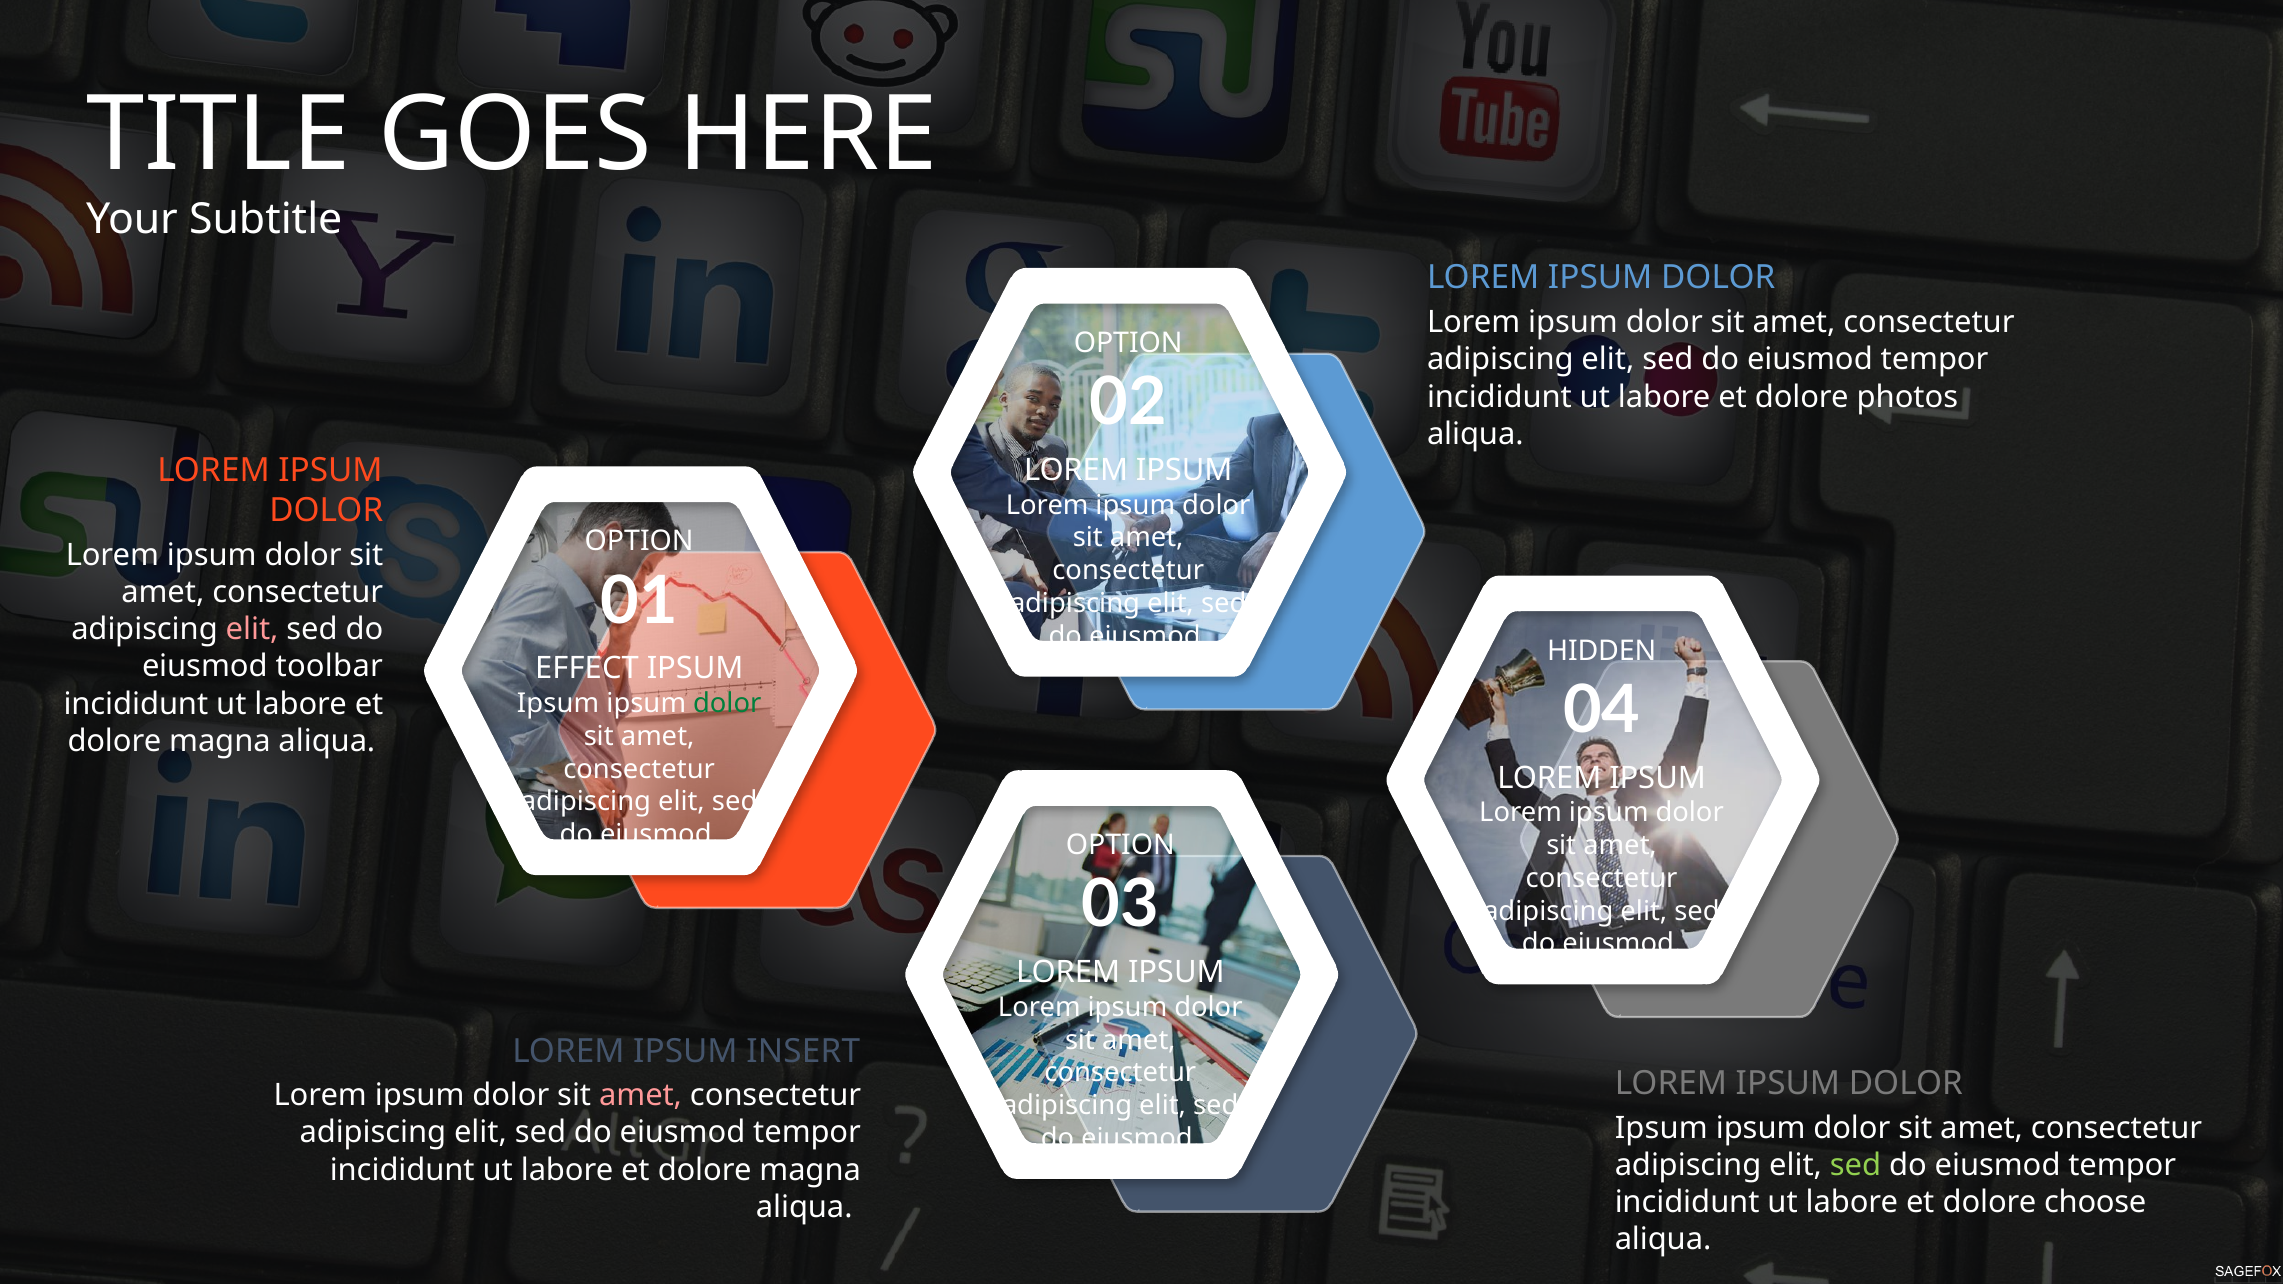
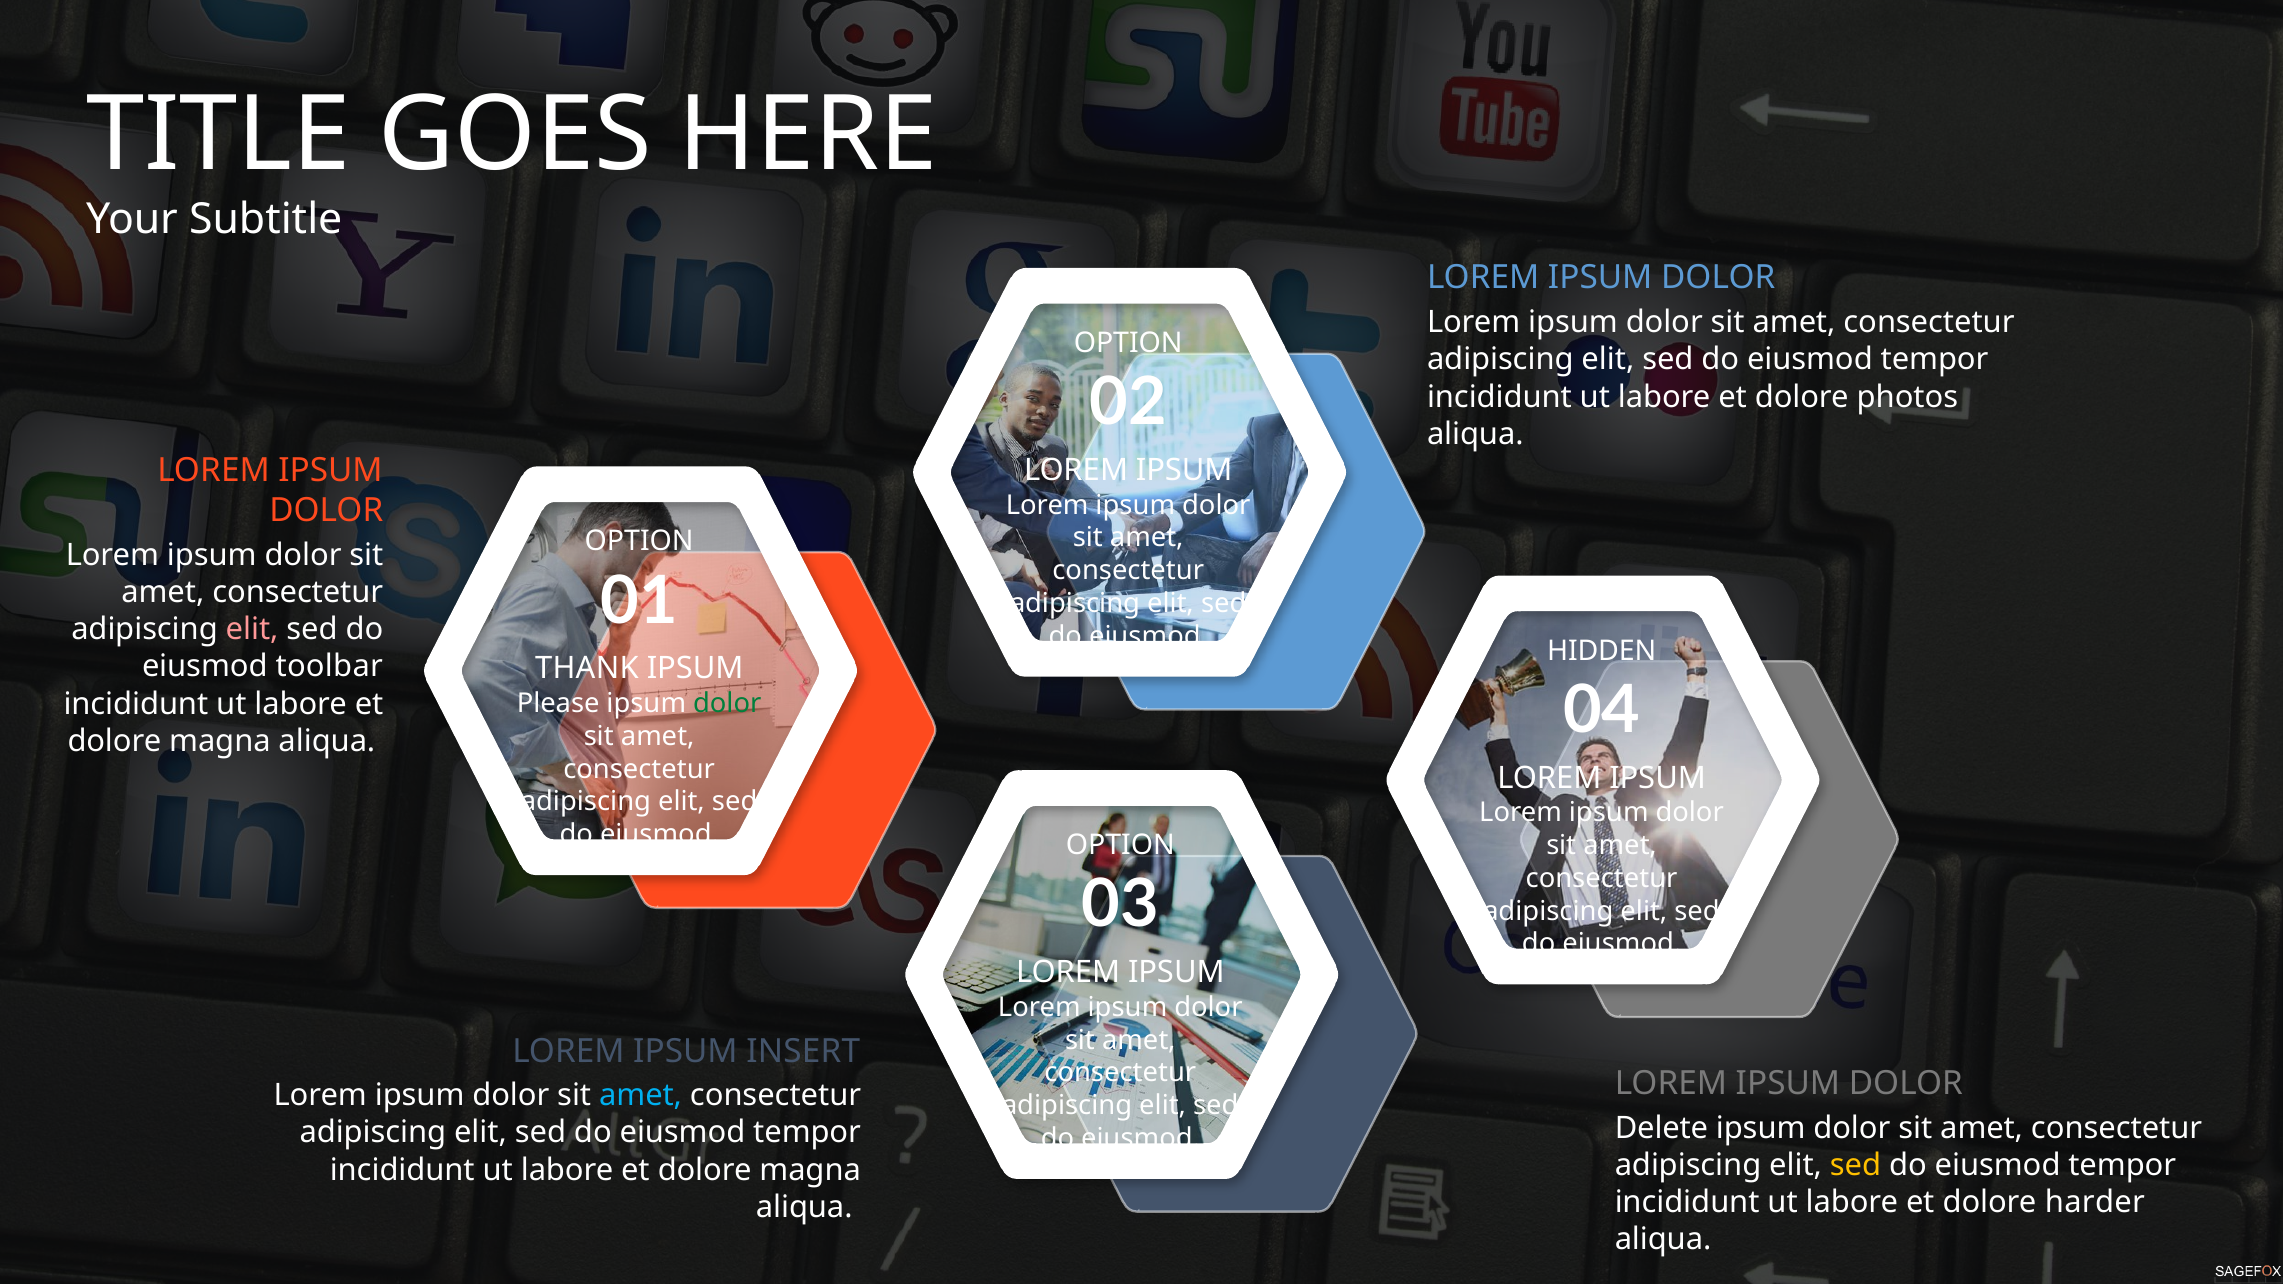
EFFECT: EFFECT -> THANK (587, 669)
Ipsum: Ipsum -> Please (558, 703)
amet colour: pink -> light blue (641, 1096)
Ipsum: Ipsum -> Delete (1661, 1128)
sed colour: light green -> yellow (1856, 1165)
choose: choose -> harder (2095, 1202)
